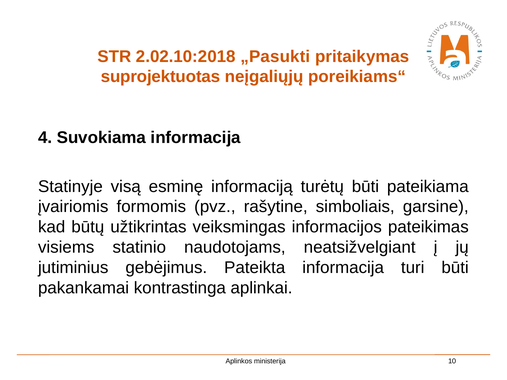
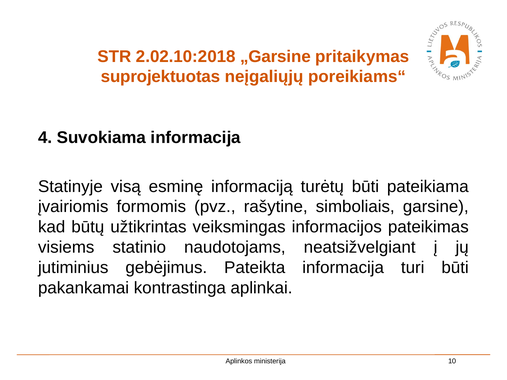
„Pasukti: „Pasukti -> „Garsine (275, 56)
